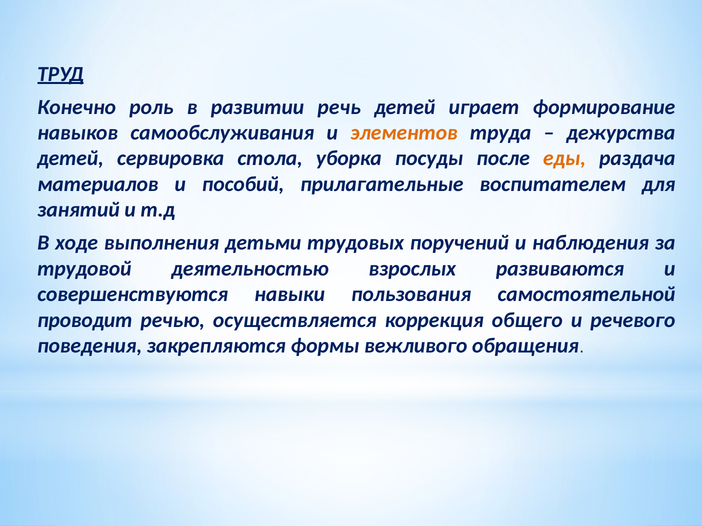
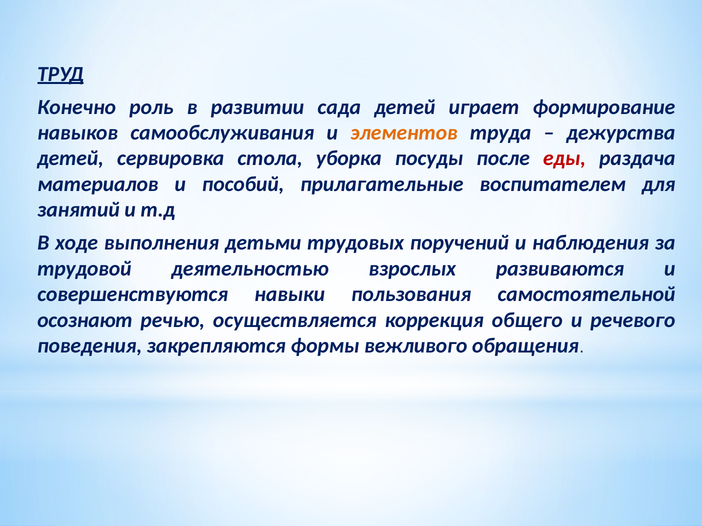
речь: речь -> сада (339, 107)
еды colour: orange -> red (564, 159)
проводит: проводит -> осознают (85, 320)
